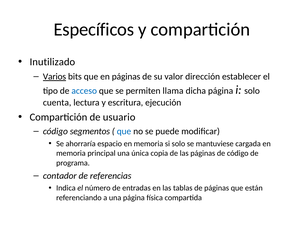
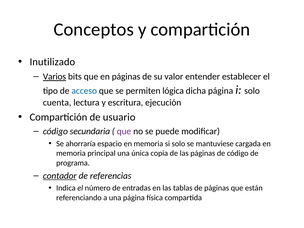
Específicos: Específicos -> Conceptos (94, 29)
dirección: dirección -> entender (203, 77)
llama: llama -> lógica (173, 91)
segmentos: segmentos -> secundaria (90, 131)
que colour: blue -> purple (124, 131)
contador underline: none -> present (60, 176)
